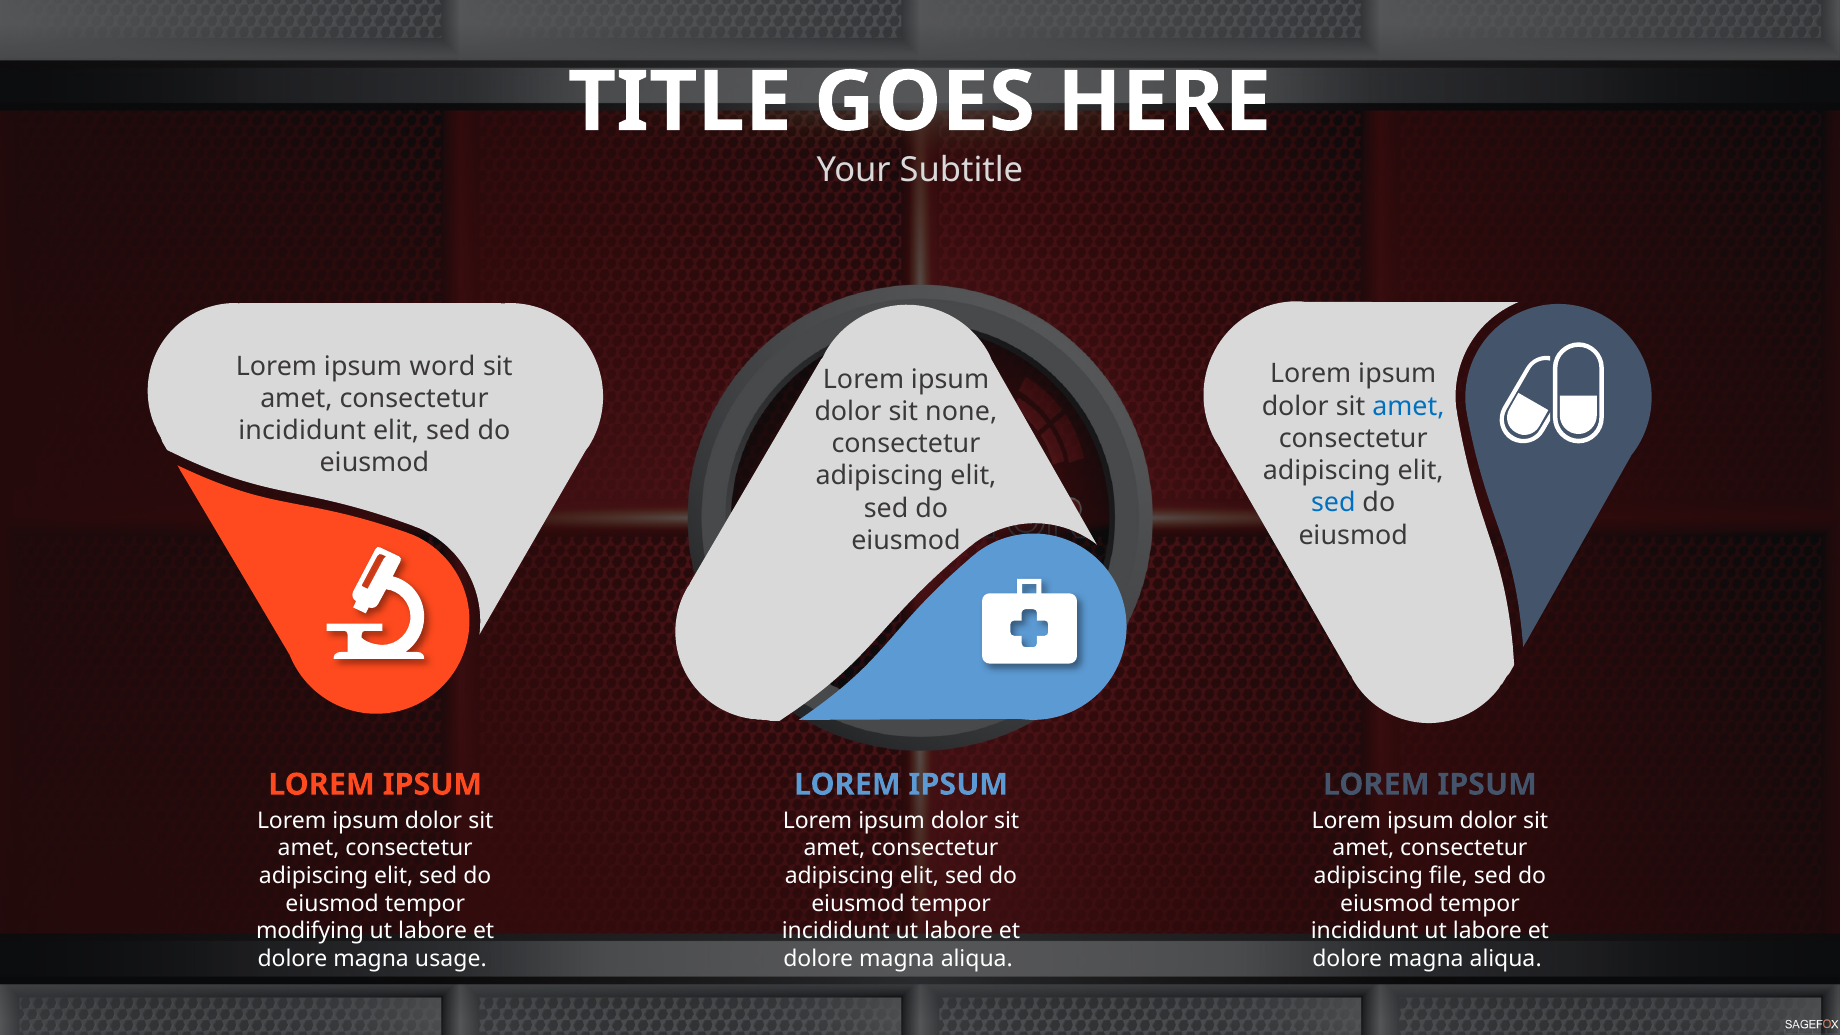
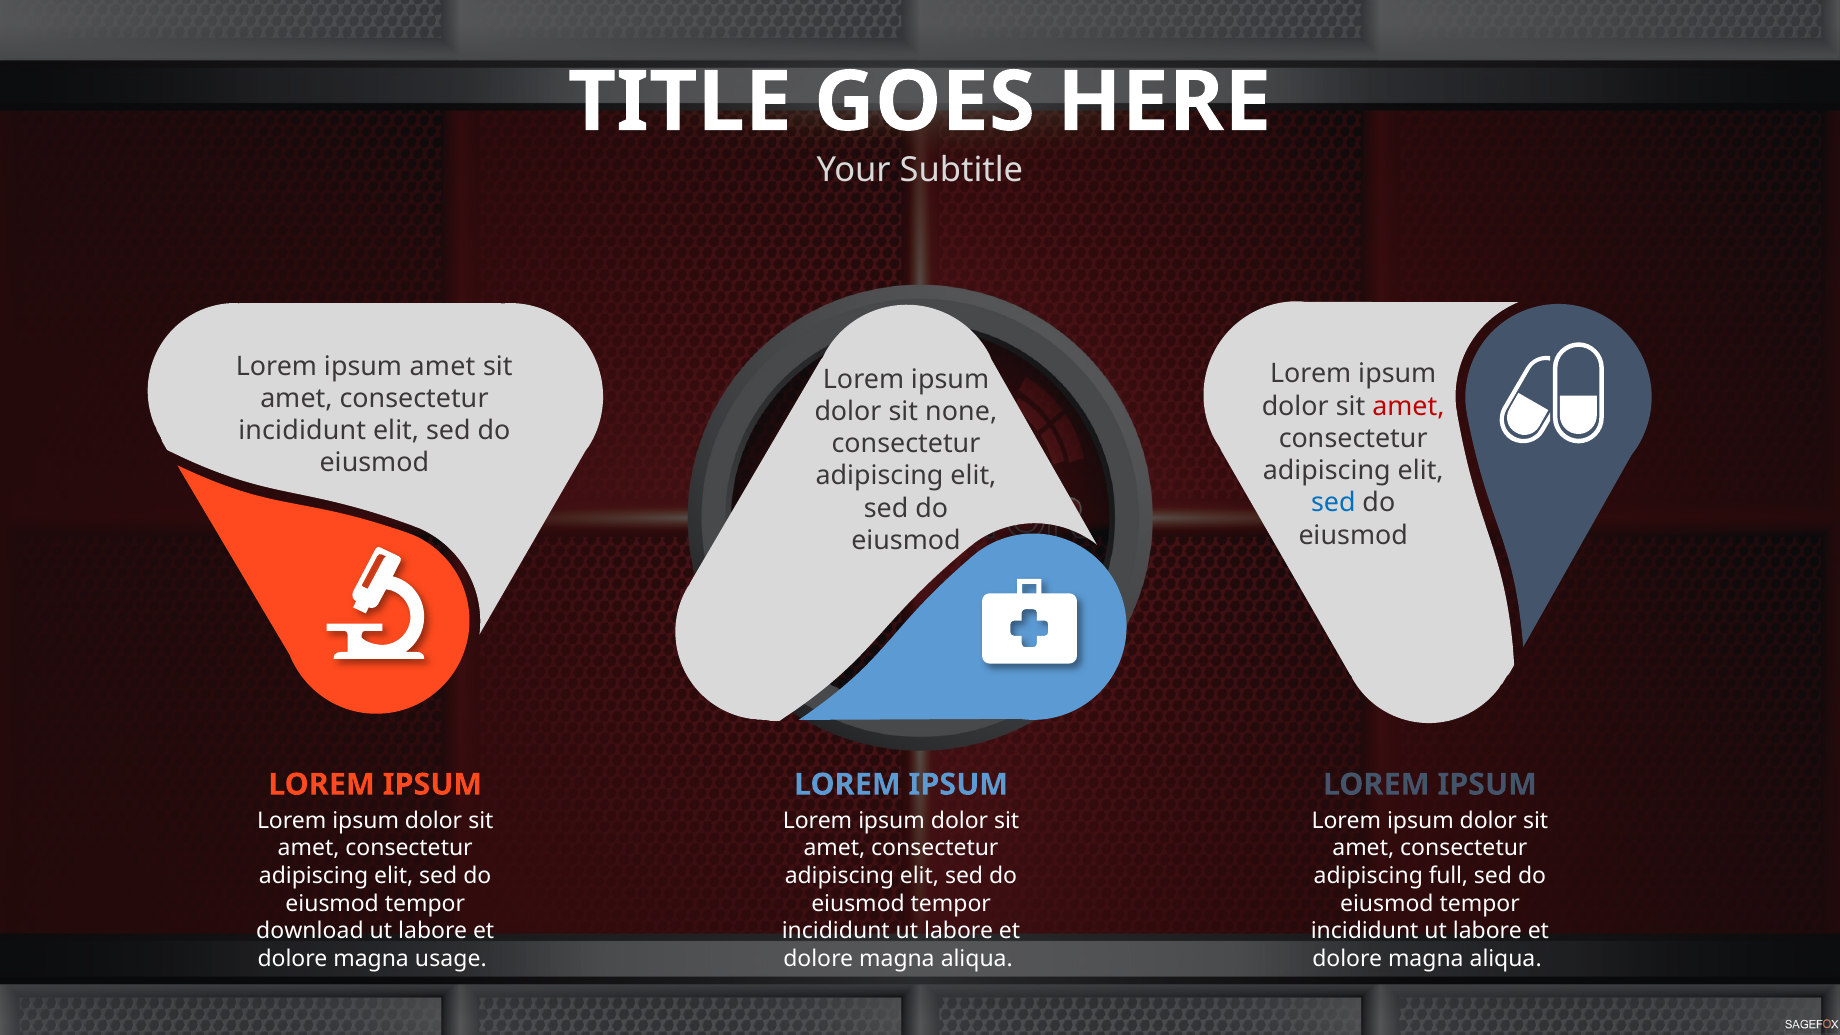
ipsum word: word -> amet (443, 366)
amet colour: blue -> red (1408, 406)
file: file -> full (1448, 876)
modifying: modifying -> download (310, 931)
